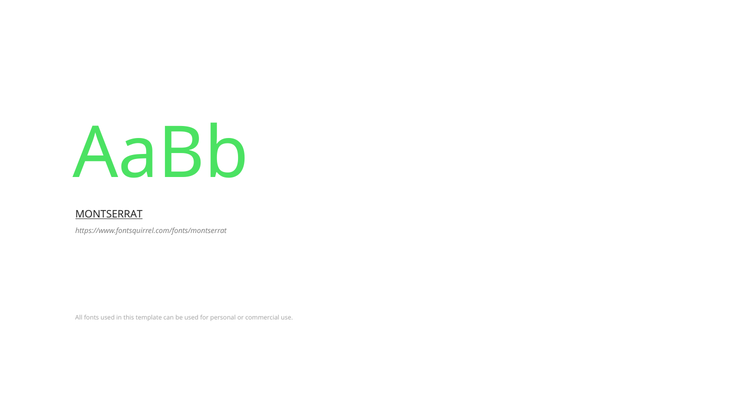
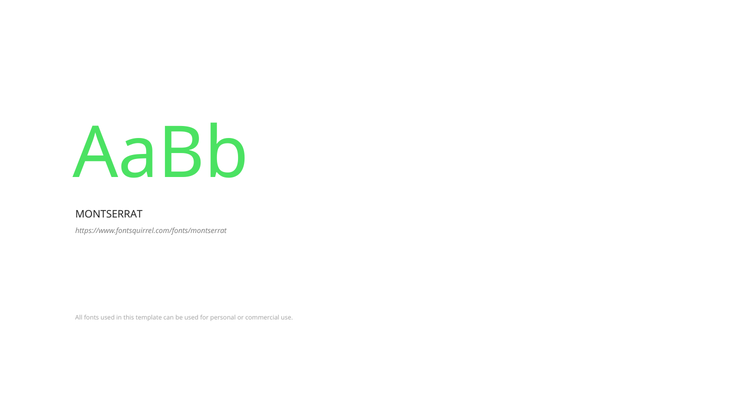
MONTSERRAT underline: present -> none (109, 214)
